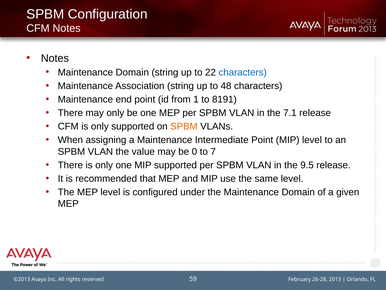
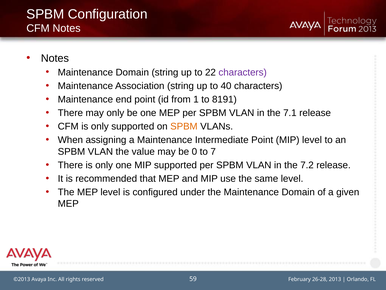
characters colour: blue -> purple (243, 72)
48: 48 -> 40 (226, 86)
9.5: 9.5 -> 7.2 (307, 165)
